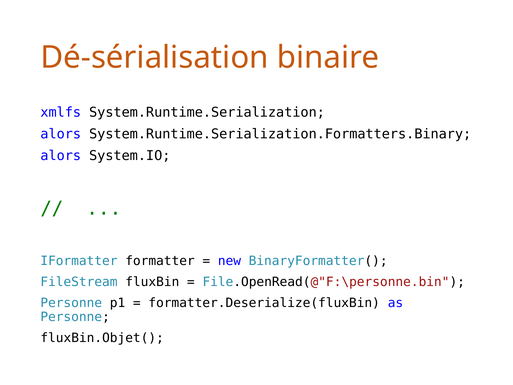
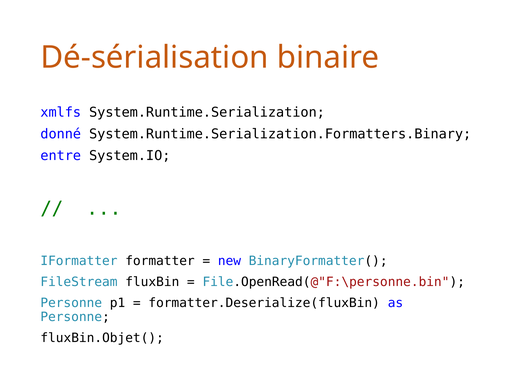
alors: alors -> donné (61, 134)
alors: alors -> entre (61, 156)
